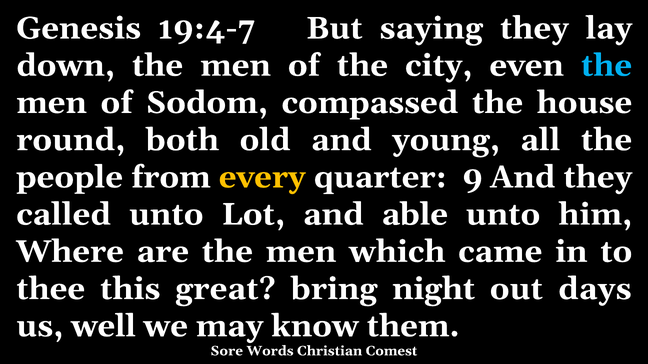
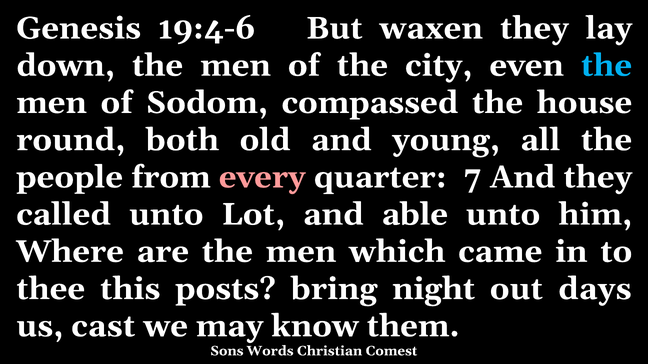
19:4-7: 19:4-7 -> 19:4-6 (207, 28)
saying: saying -> waxen (431, 28)
every colour: yellow -> pink (262, 177)
9: 9 -> 7 (472, 177)
great: great -> posts (226, 289)
well: well -> cast (103, 326)
Sore: Sore -> Sons (227, 351)
